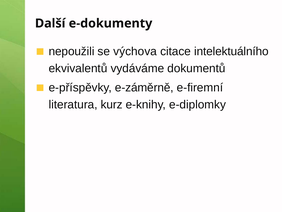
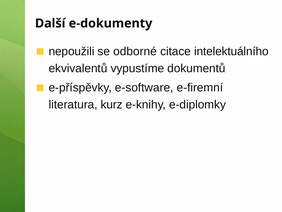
výchova: výchova -> odborné (135, 51)
vydáváme: vydáváme -> vypustíme (137, 68)
e-záměrně: e-záměrně -> e-software (144, 87)
